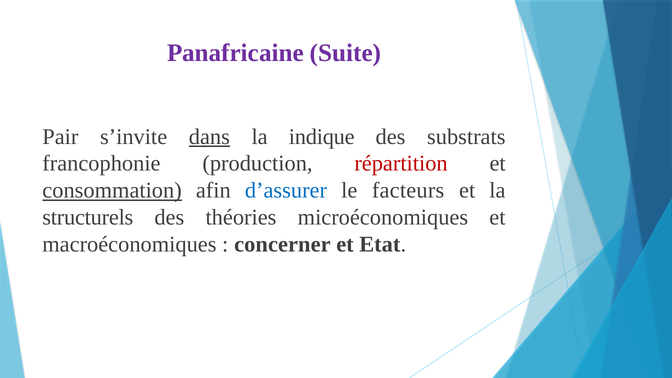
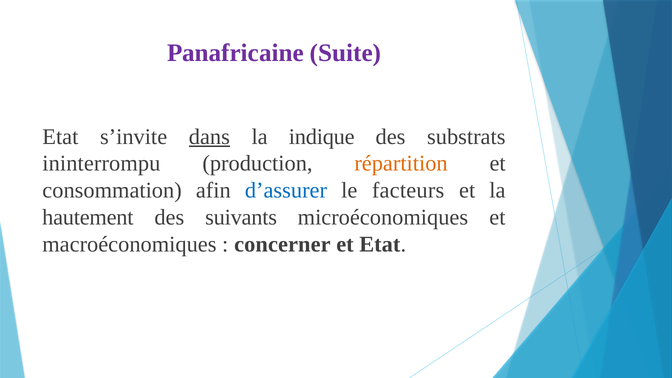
Pair: Pair -> Etat (60, 137)
francophonie: francophonie -> ininterrompu (101, 164)
répartition colour: red -> orange (401, 164)
consommation underline: present -> none (112, 190)
structurels: structurels -> hautement (88, 217)
théories: théories -> suivants (241, 217)
